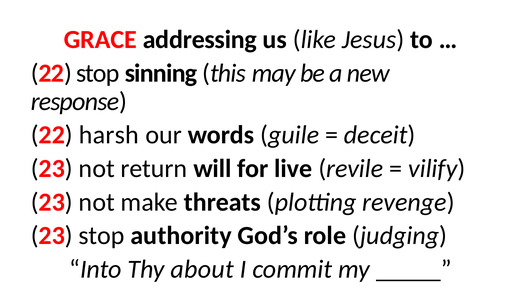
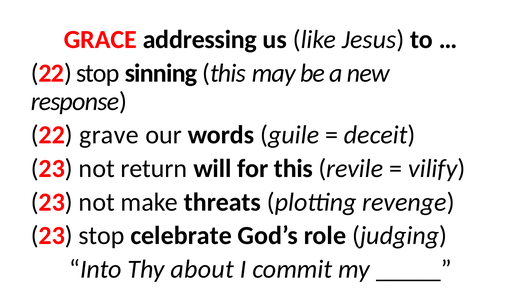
harsh: harsh -> grave (109, 135)
for live: live -> this (293, 169)
authority: authority -> celebrate (181, 236)
